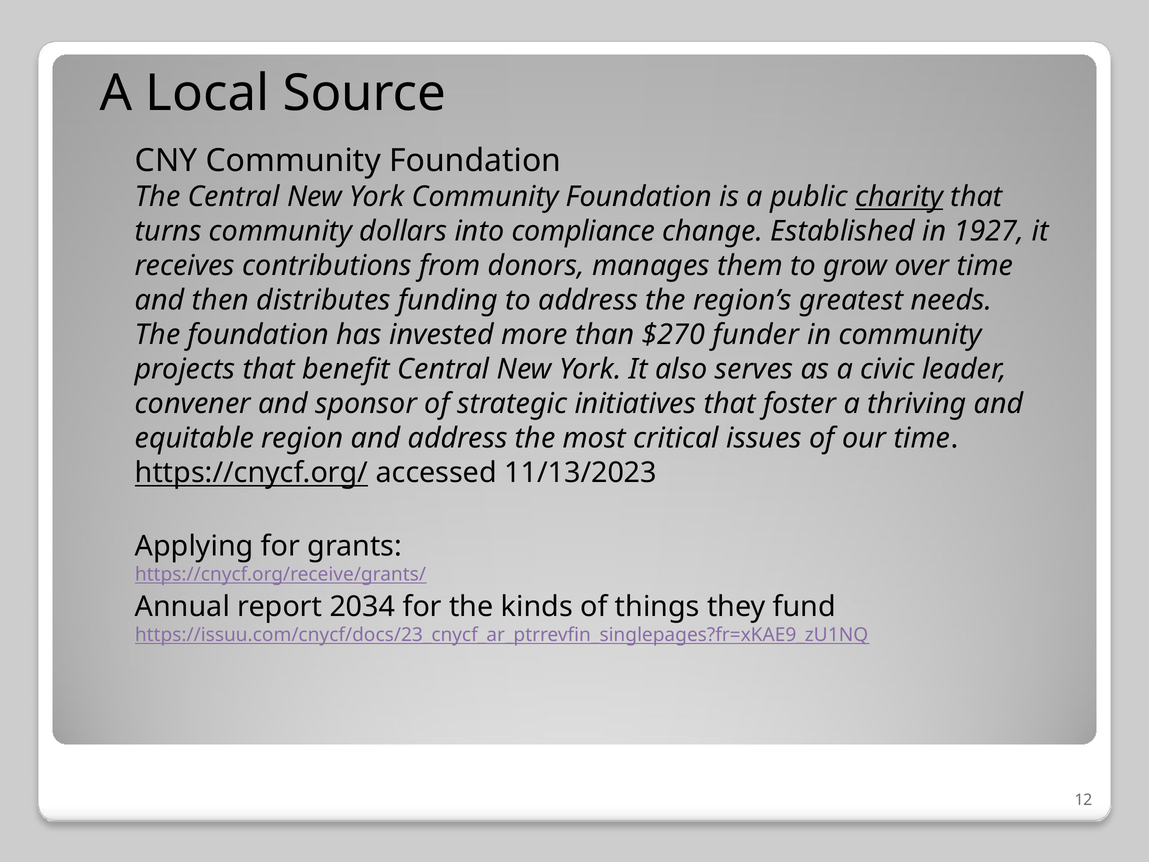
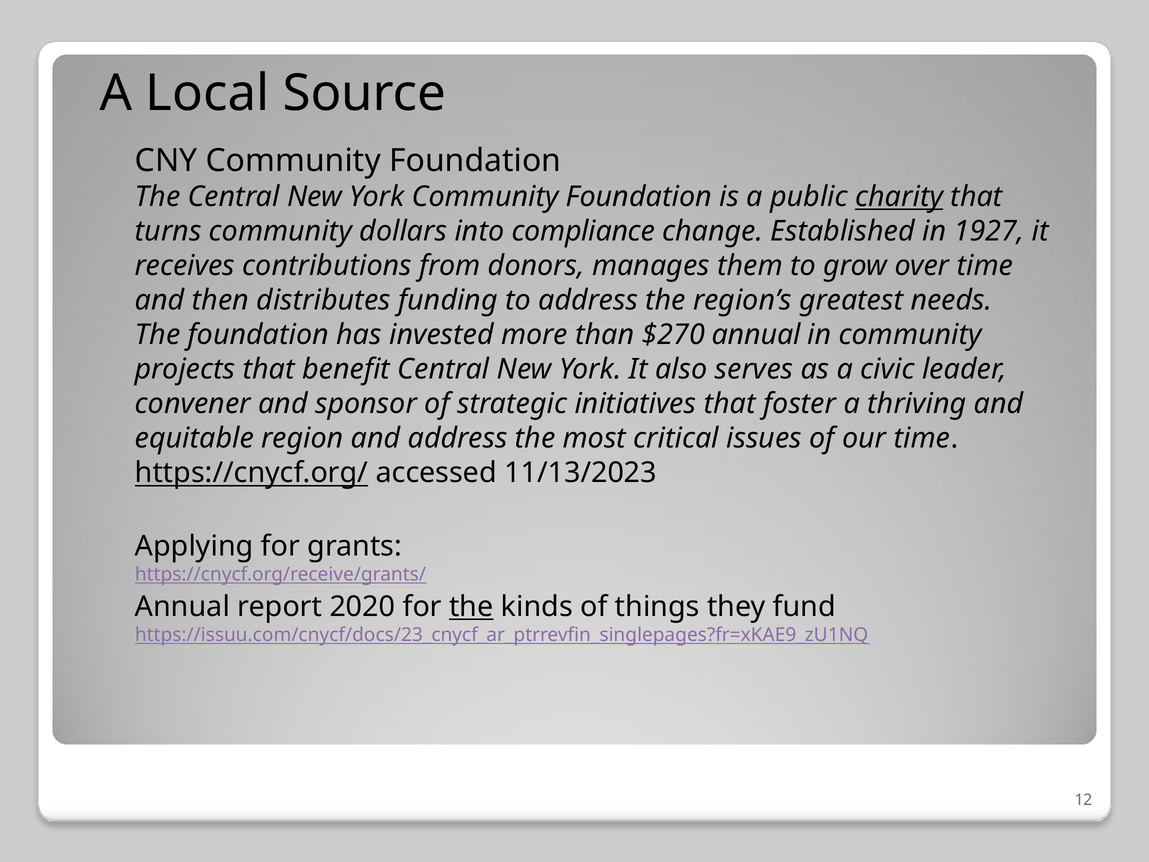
$270 funder: funder -> annual (756, 335)
2034: 2034 -> 2020 (362, 607)
the underline: none -> present (471, 607)
